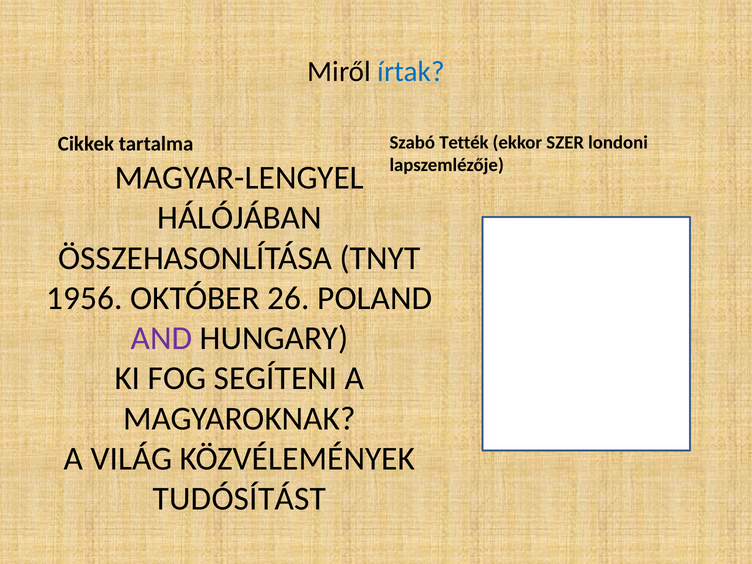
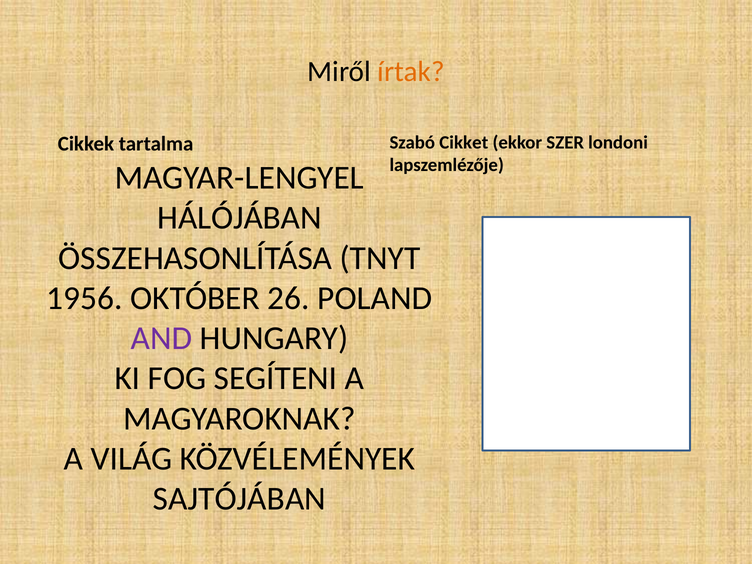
írtak colour: blue -> orange (411, 72)
Tették: Tették -> Cikket (464, 143)
TUDÓSÍTÁST: TUDÓSÍTÁST -> SAJTÓJÁBAN (239, 499)
